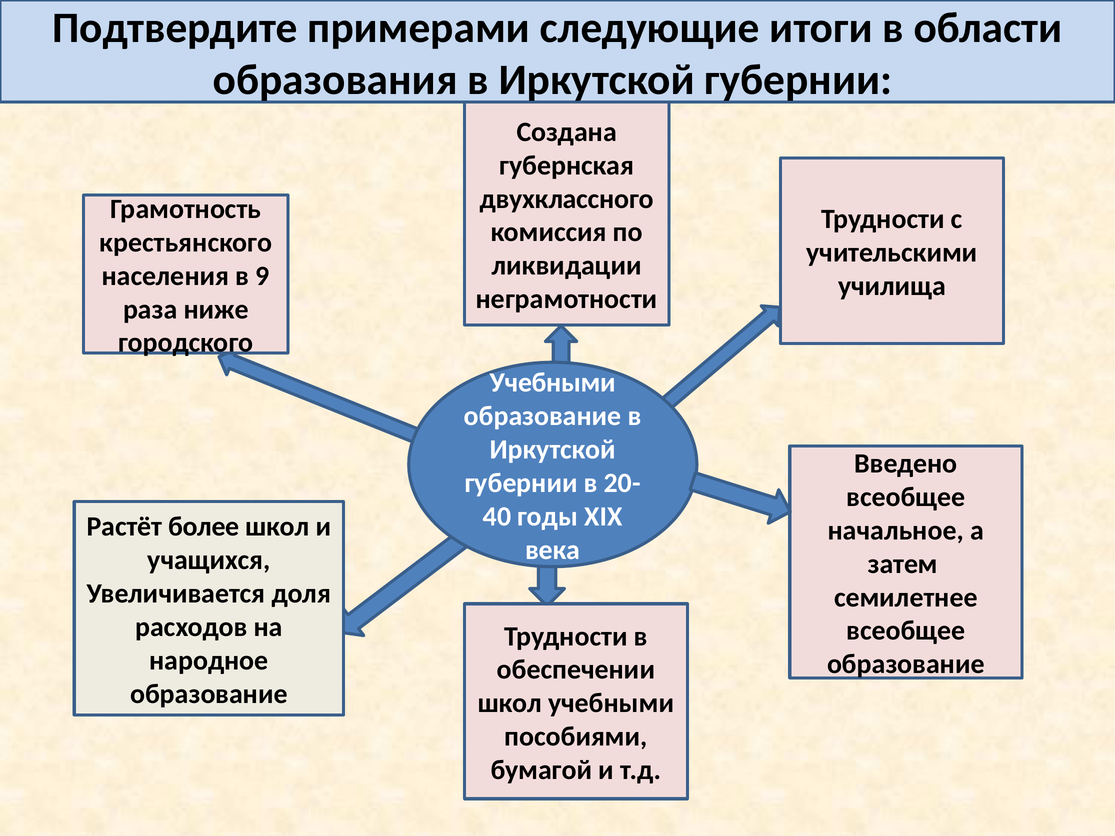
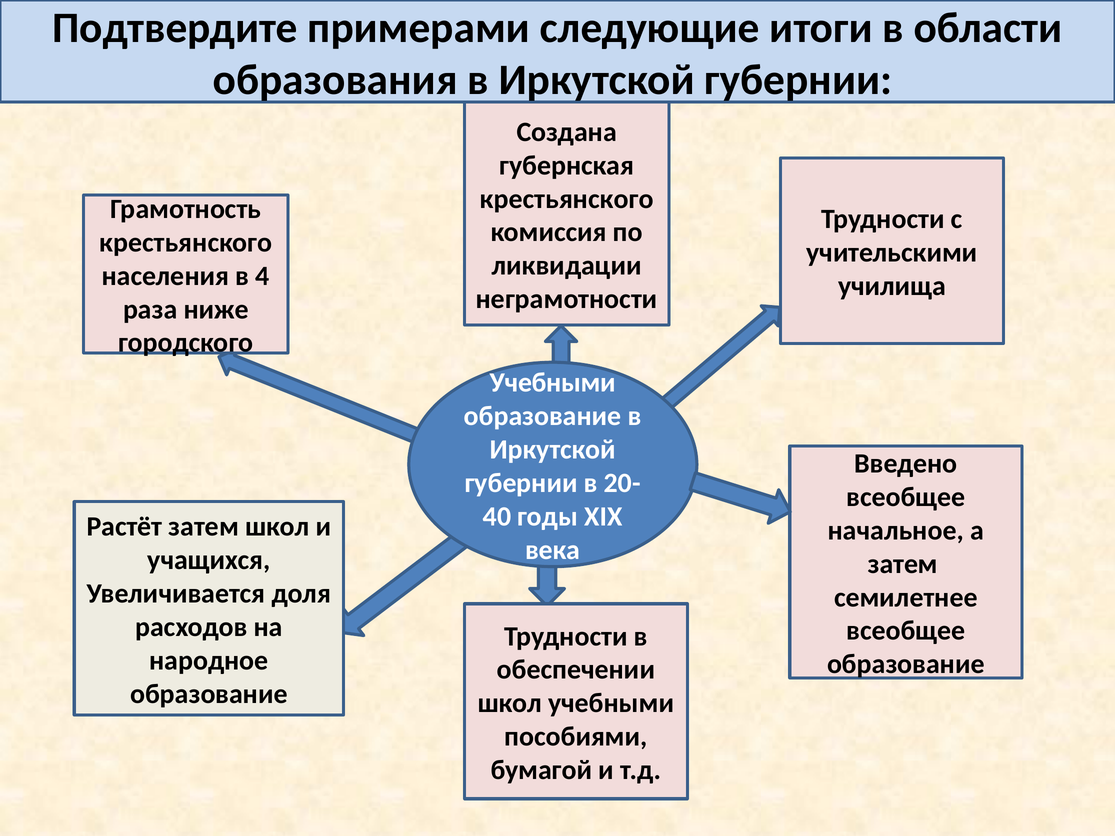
двухклассного: двухклассного -> крестьянского (567, 199)
9: 9 -> 4 (263, 276)
Растёт более: более -> затем (204, 527)
